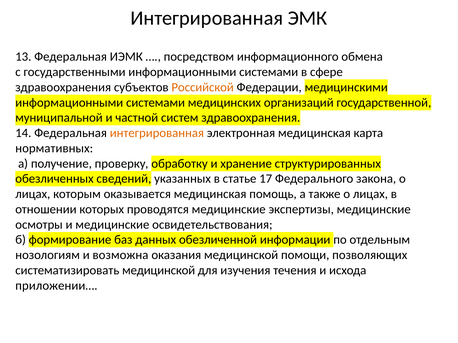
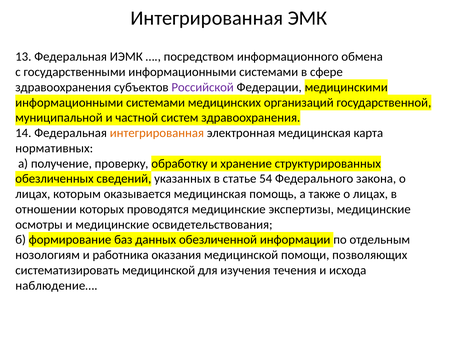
Российской colour: orange -> purple (203, 87)
17: 17 -> 54 (266, 179)
возможна: возможна -> работника (121, 255)
приложении…: приложении… -> наблюдение… (56, 286)
